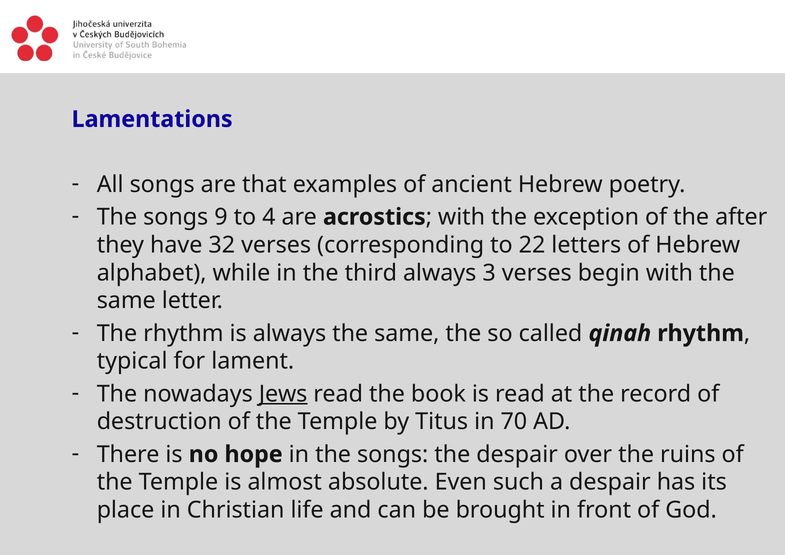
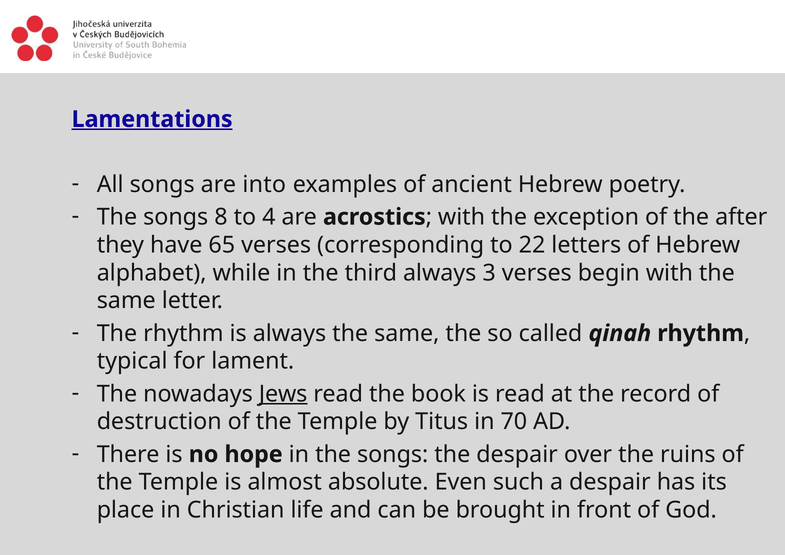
Lamentations underline: none -> present (152, 119)
that: that -> into (264, 184)
9: 9 -> 8 (221, 217)
32: 32 -> 65 (222, 245)
